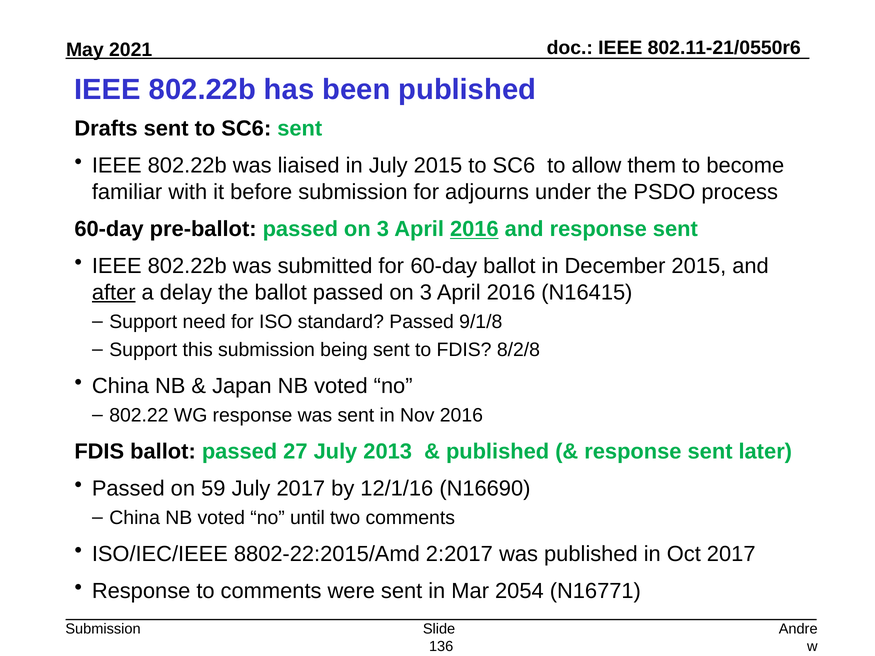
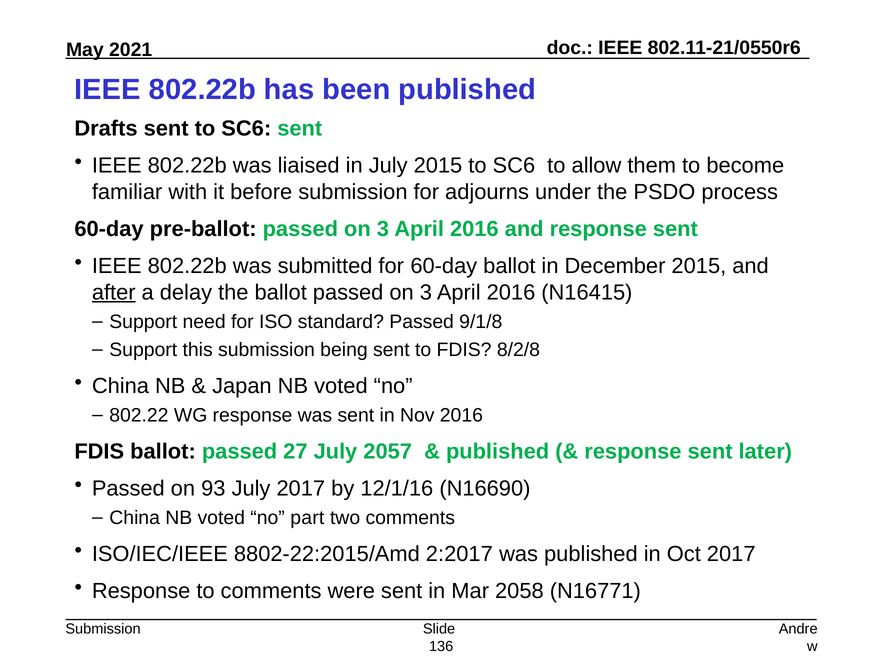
2016 underline: present -> none (474, 229)
2013: 2013 -> 2057 (388, 452)
59: 59 -> 93 (213, 489)
until: until -> part (307, 518)
2054: 2054 -> 2058 (519, 591)
